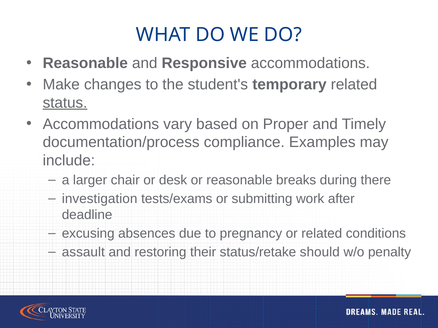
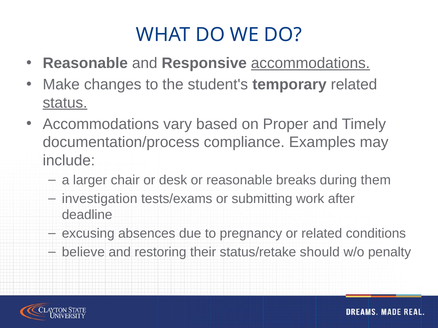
accommodations underline: none -> present (310, 63)
there: there -> them (376, 180)
assault: assault -> believe (83, 253)
